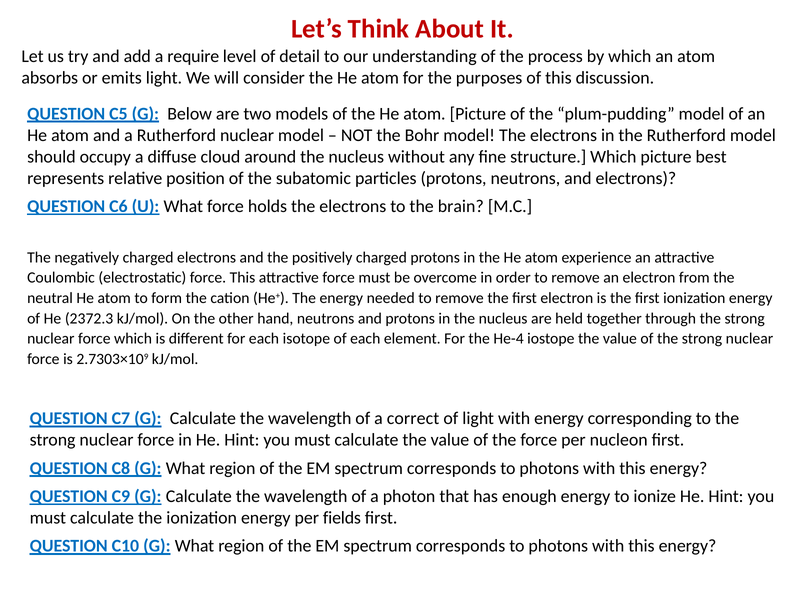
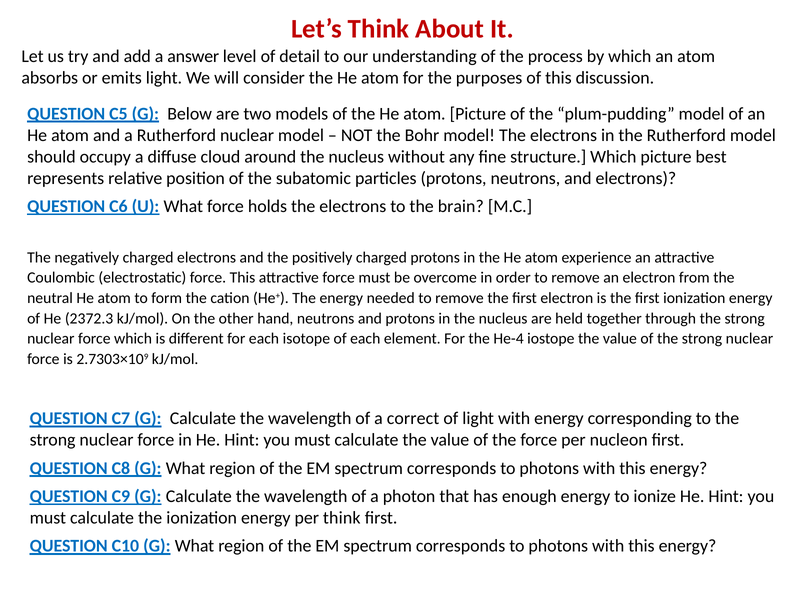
require: require -> answer (193, 56)
per fields: fields -> think (342, 518)
